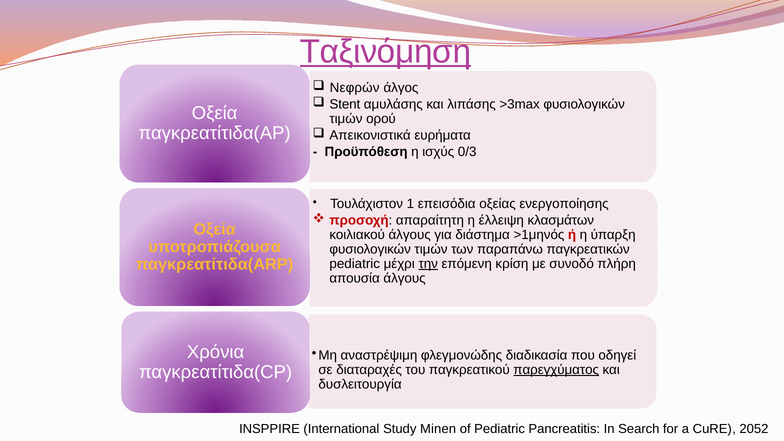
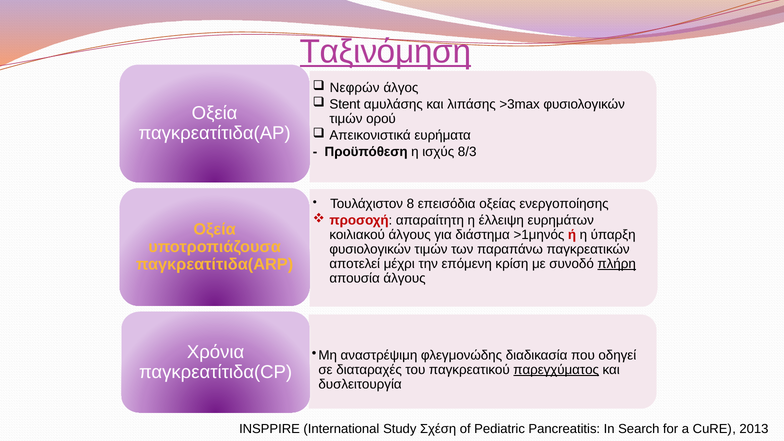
0/3: 0/3 -> 8/3 (467, 152)
1: 1 -> 8 (410, 204)
κλασμάτων: κλασμάτων -> ευρημάτων (561, 221)
pediatric: pediatric -> αποτελεί (355, 264)
την underline: present -> none (428, 264)
πλήρη underline: none -> present (617, 264)
Minen: Minen -> Σχέση (438, 429)
2052: 2052 -> 2013 (754, 429)
